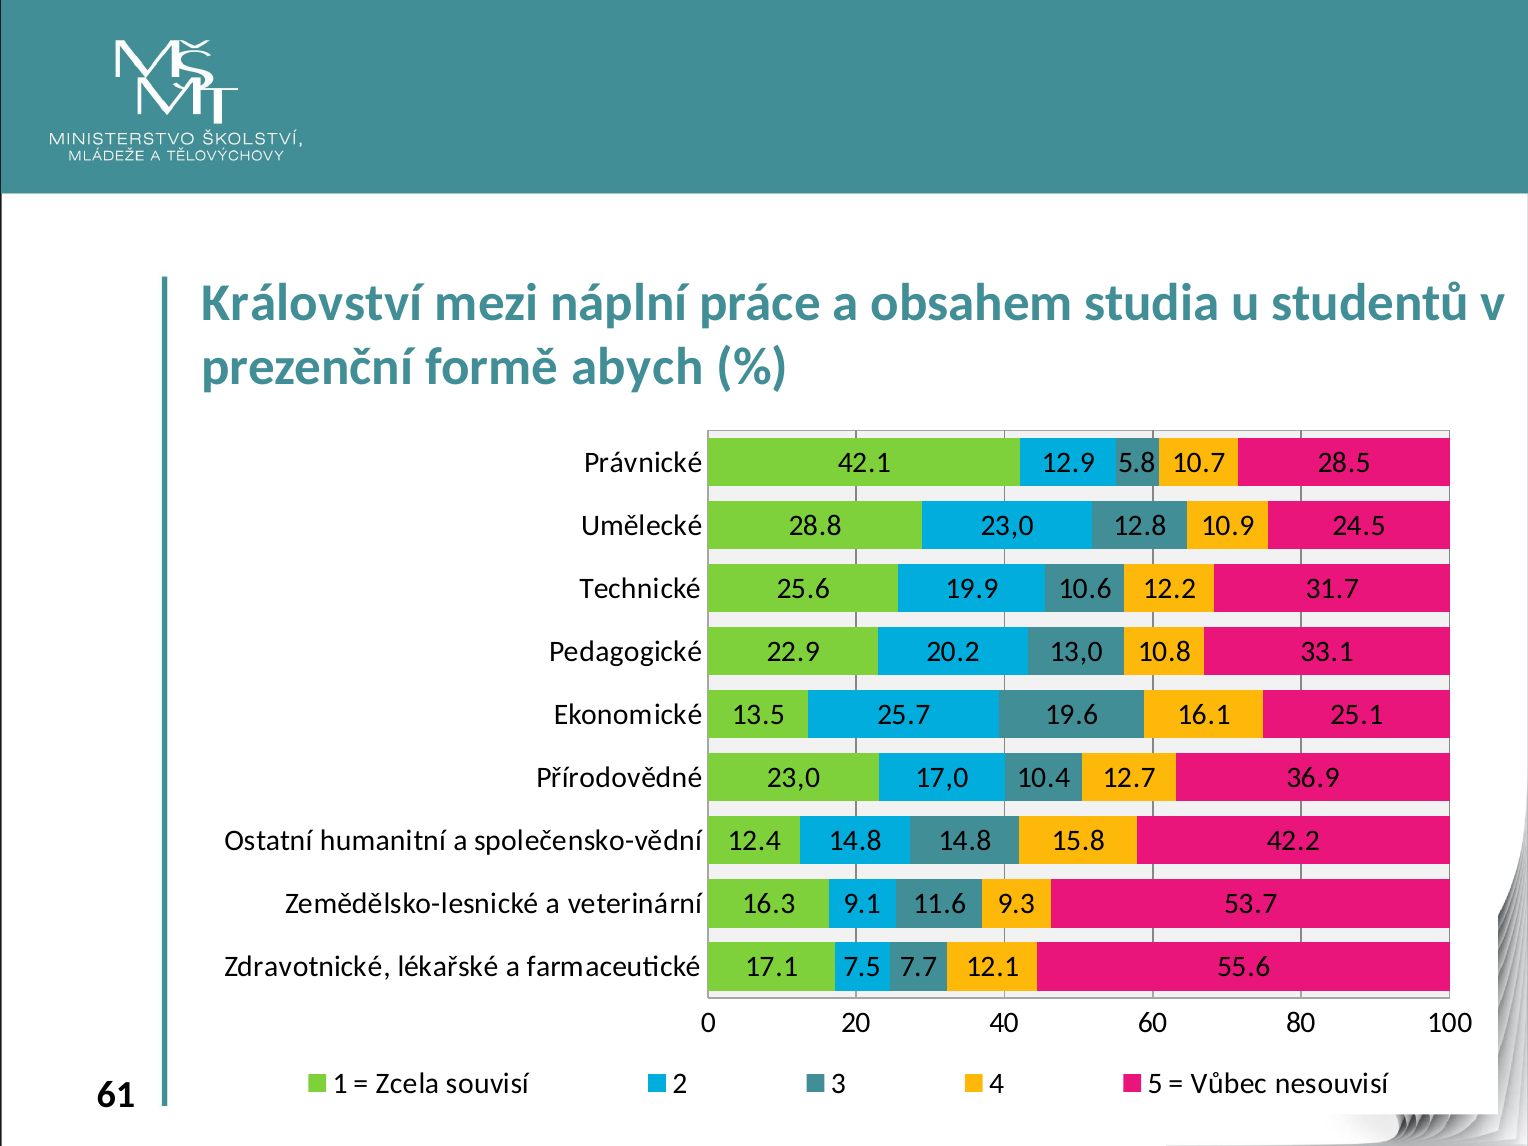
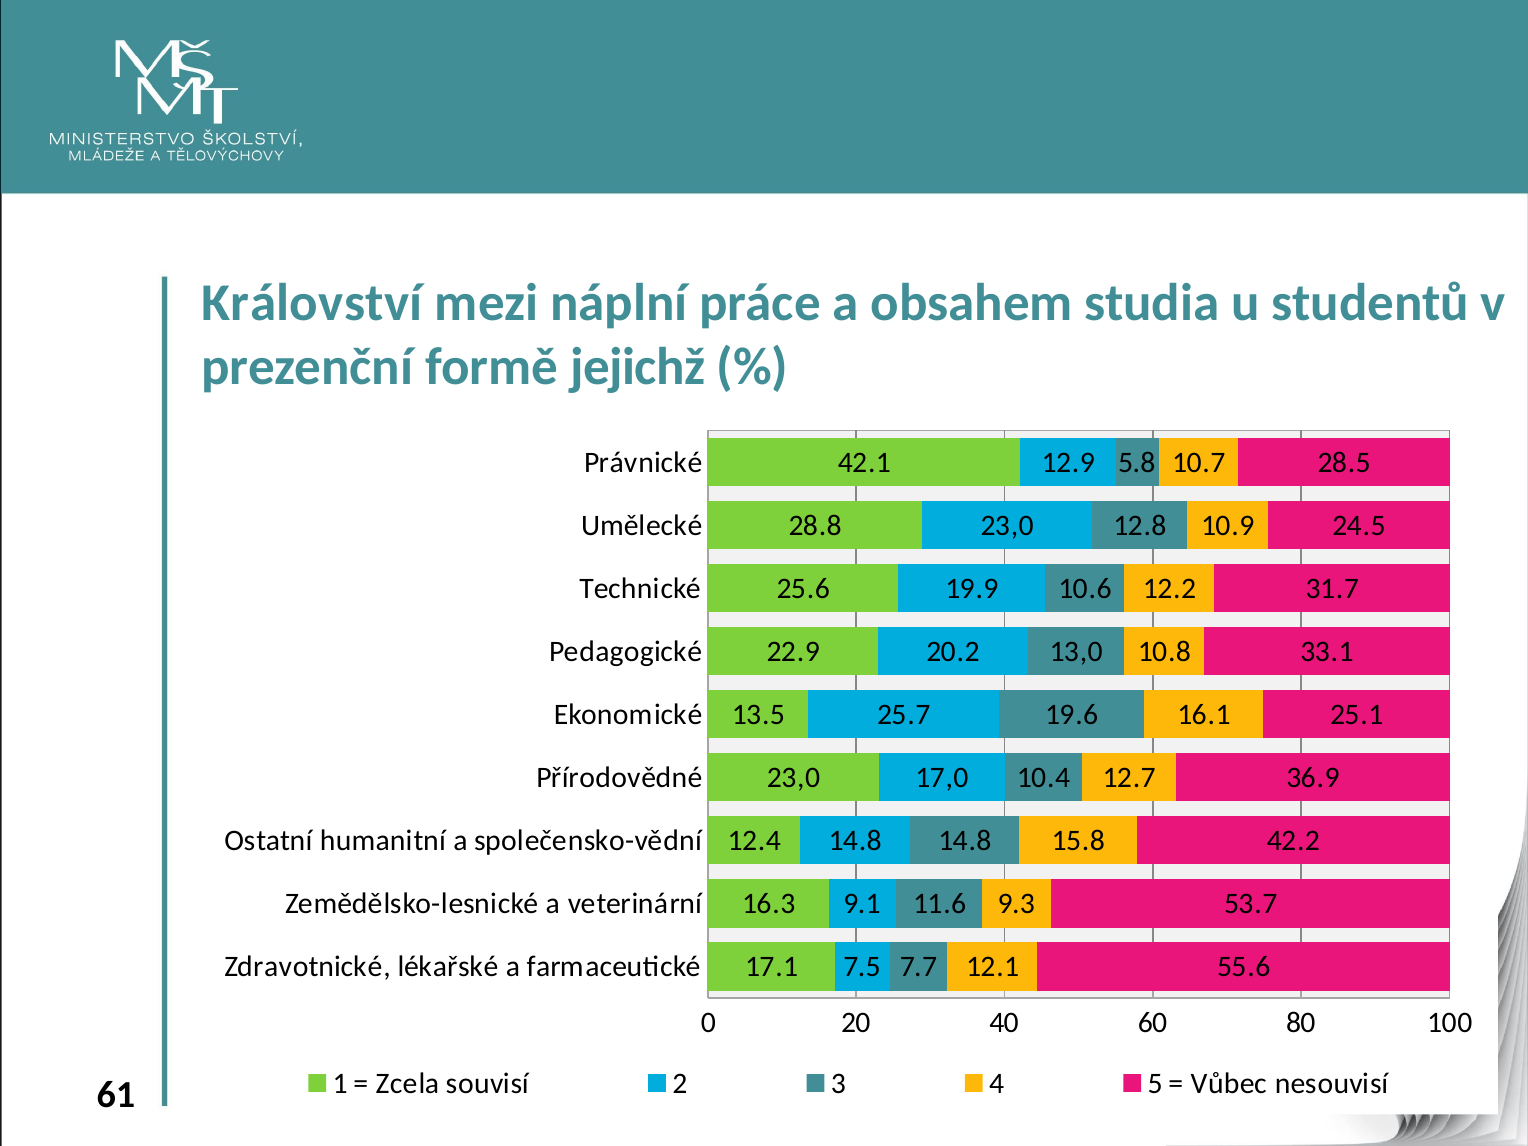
abych: abych -> jejichž (638, 367)
